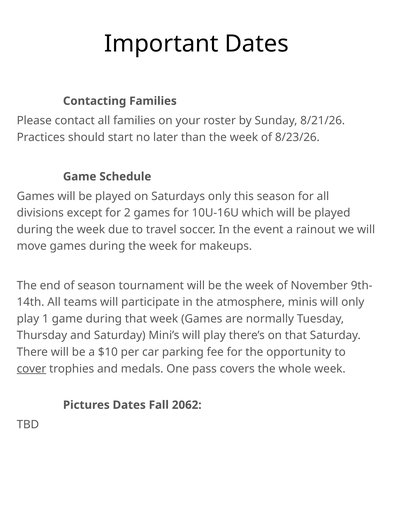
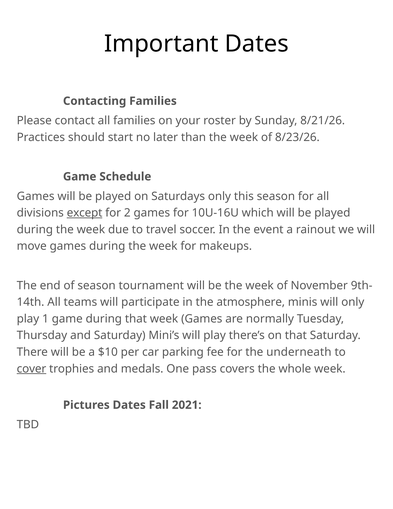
except underline: none -> present (85, 213)
opportunity: opportunity -> underneath (299, 352)
2062: 2062 -> 2021 (187, 405)
